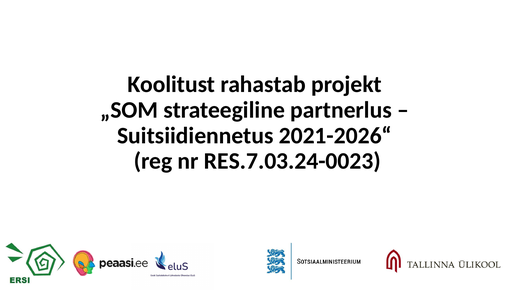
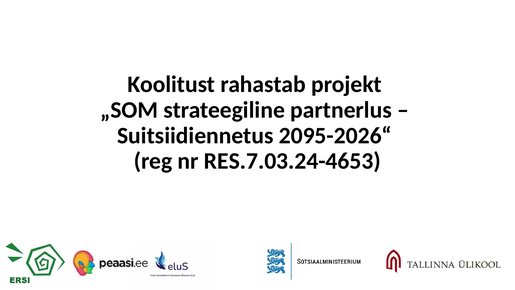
2021-2026“: 2021-2026“ -> 2095-2026“ (335, 135)
RES.7.03.24-0023: RES.7.03.24-0023 -> RES.7.03.24-4653 (292, 161)
